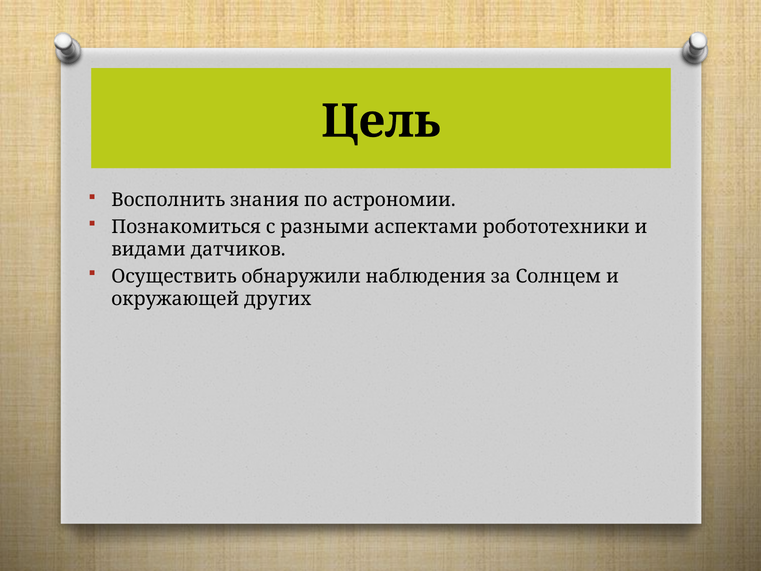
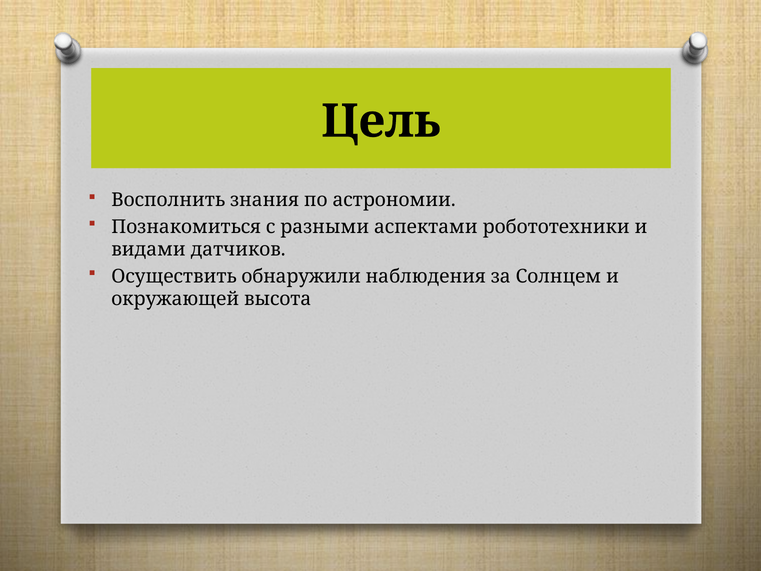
других: других -> высота (278, 299)
